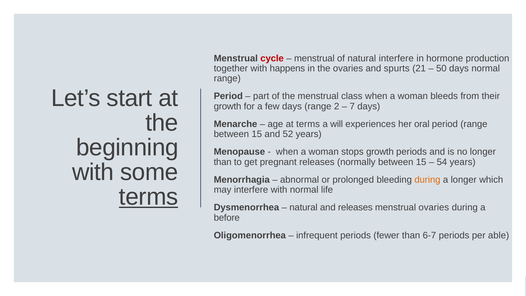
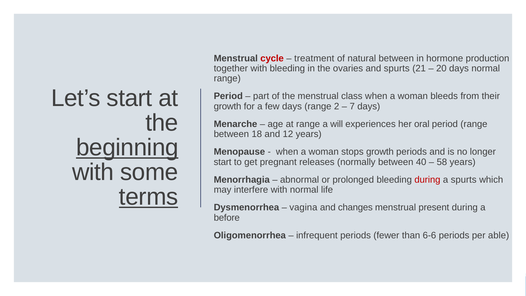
menstrual: menstrual -> treatment (314, 58)
natural interfere: interfere -> between (396, 58)
with happens: happens -> bleeding (287, 68)
50: 50 -> 20 (441, 68)
at terms: terms -> range (308, 124)
15: 15 -> 18 (257, 134)
52: 52 -> 12 (288, 134)
beginning underline: none -> present (127, 148)
than: than -> start (223, 162)
normally between 15: 15 -> 40 (421, 162)
54: 54 -> 58 (442, 162)
during colour: orange -> red (427, 180)
a longer: longer -> spurts (464, 180)
natural: natural -> vagina (303, 207)
and releases: releases -> changes (355, 207)
menstrual ovaries: ovaries -> present (434, 207)
6-7: 6-7 -> 6-6 (429, 235)
